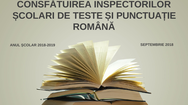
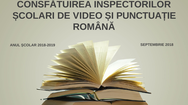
TESTE: TESTE -> VIDEO (88, 16)
